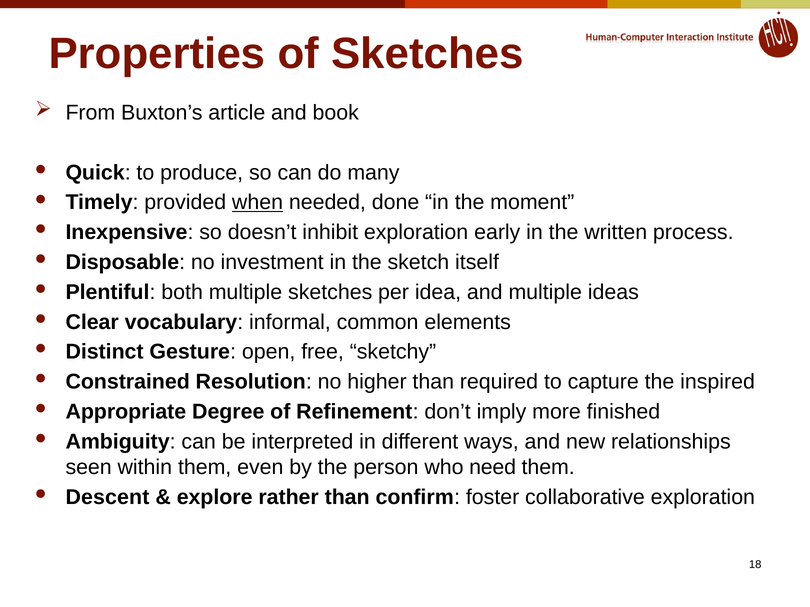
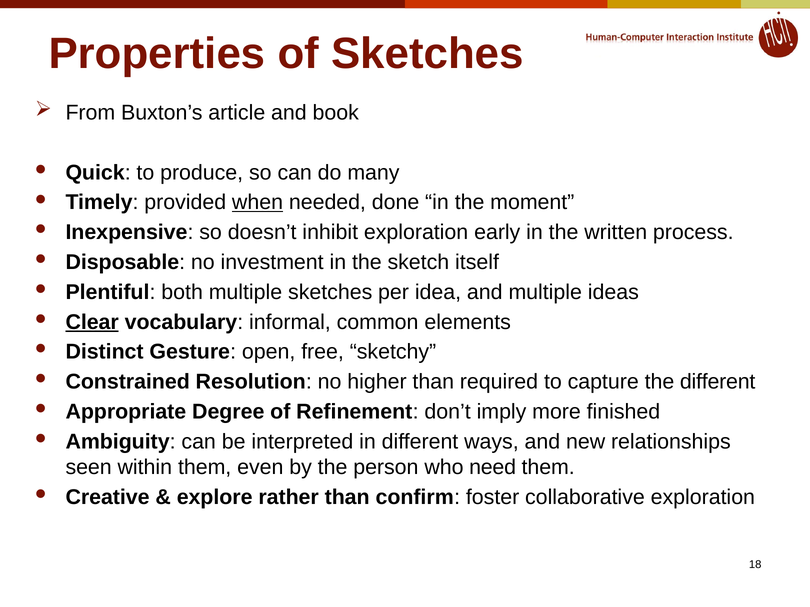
Clear underline: none -> present (92, 322)
the inspired: inspired -> different (718, 382)
Descent: Descent -> Creative (108, 497)
